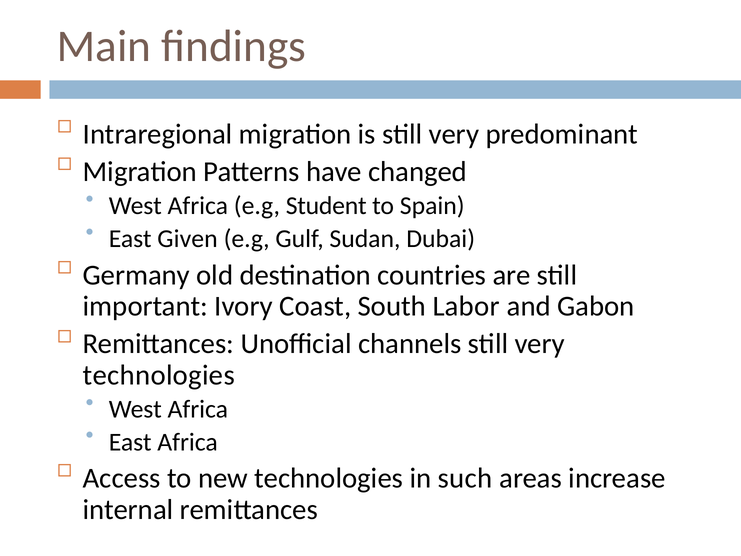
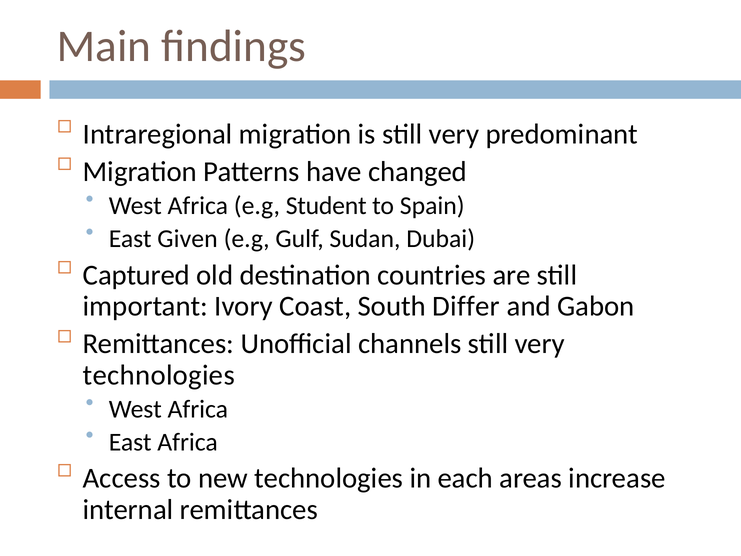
Germany: Germany -> Captured (136, 275)
Labor: Labor -> Differ (466, 306)
such: such -> each (465, 478)
